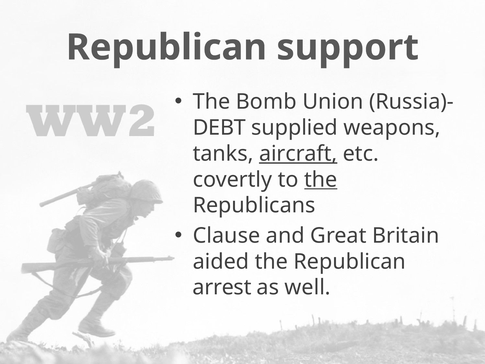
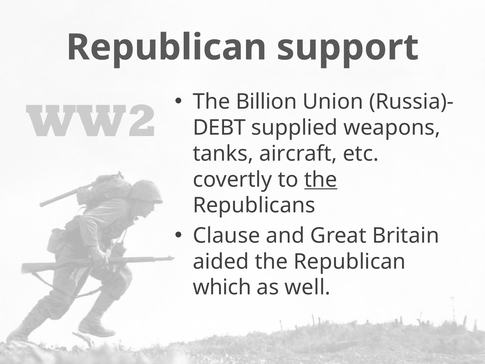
Bomb: Bomb -> Billion (266, 102)
aircraft underline: present -> none (298, 154)
arrest: arrest -> which (222, 287)
